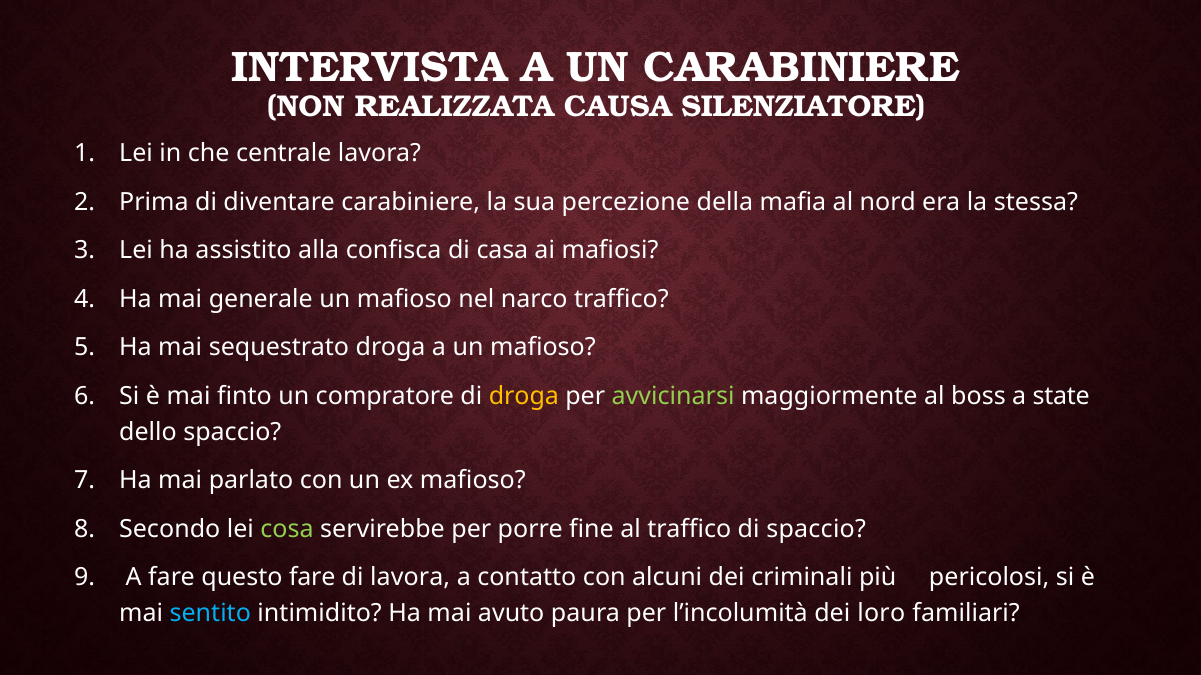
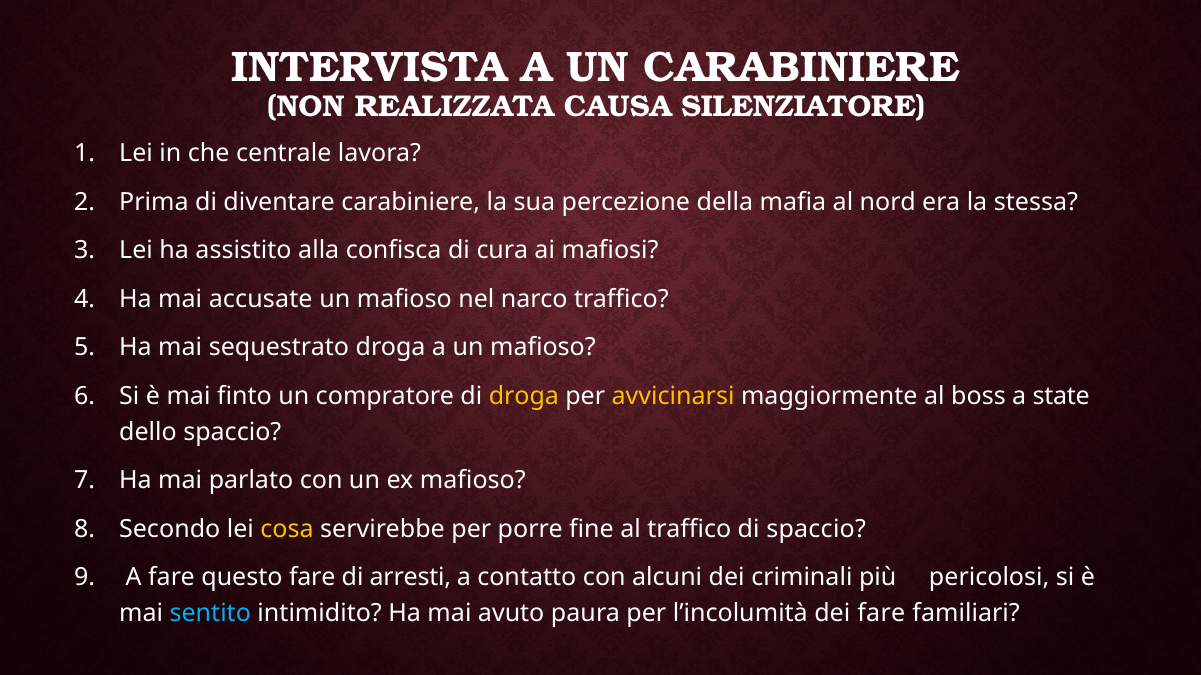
casa: casa -> cura (502, 250)
generale: generale -> accusate (261, 299)
avvicinarsi colour: light green -> yellow (673, 396)
cosa colour: light green -> yellow (287, 529)
di lavora: lavora -> arresti (410, 578)
dei loro: loro -> fare (881, 614)
